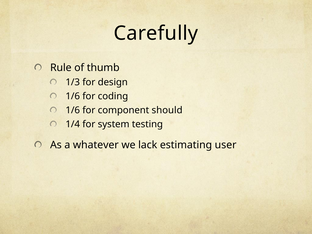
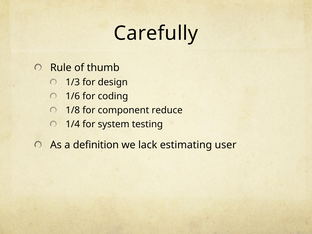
1/6: 1/6 -> 1/8 (73, 110)
should: should -> reduce (167, 110)
whatever: whatever -> definition (96, 145)
